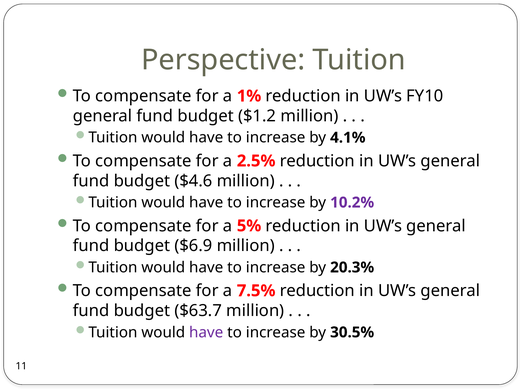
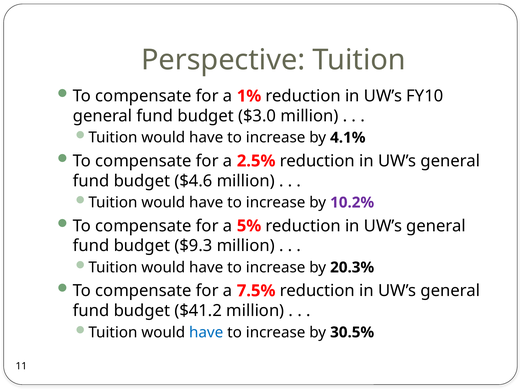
$1.2: $1.2 -> $3.0 (257, 116)
$6.9: $6.9 -> $9.3 (193, 246)
$63.7: $63.7 -> $41.2 (198, 311)
have colour: purple -> blue (206, 333)
